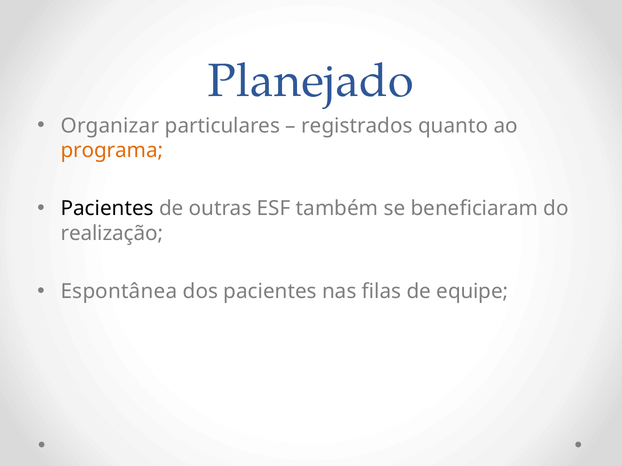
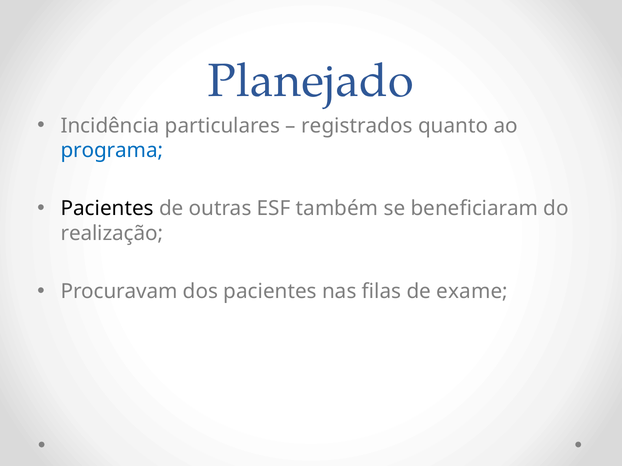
Organizar: Organizar -> Incidência (110, 126)
programa colour: orange -> blue (112, 151)
Espontânea: Espontânea -> Procuravam (119, 292)
equipe: equipe -> exame (472, 292)
